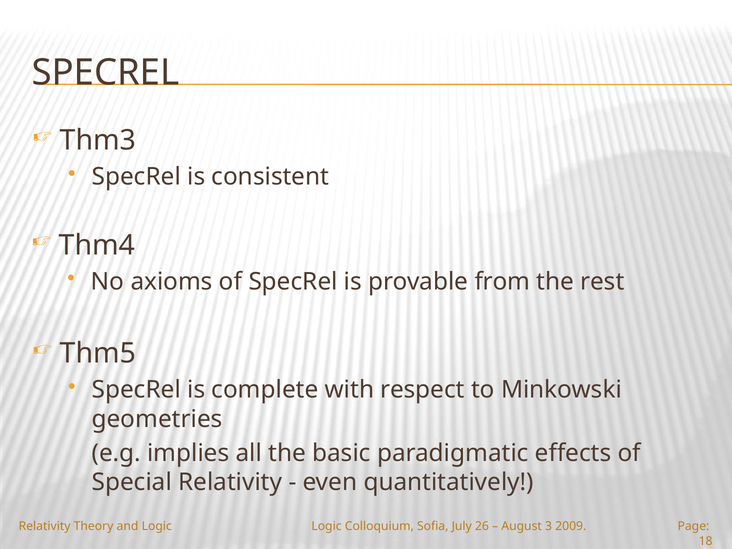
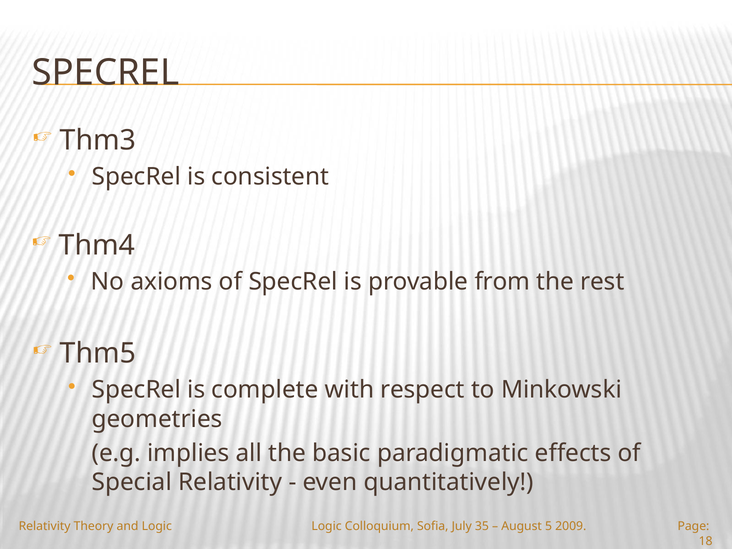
26: 26 -> 35 (482, 526)
3: 3 -> 5 (549, 526)
